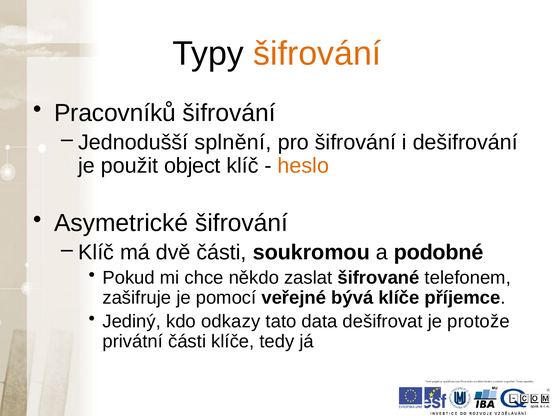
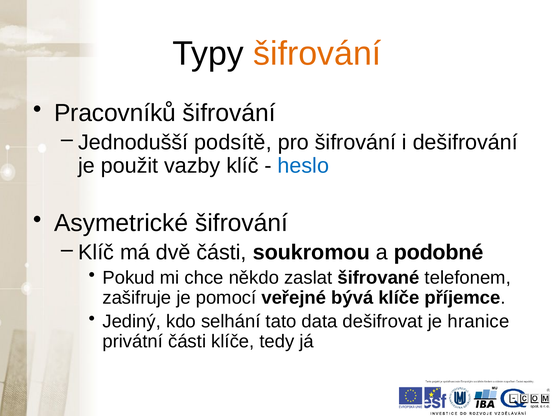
splnění: splnění -> podsítě (233, 142)
object: object -> vazby (192, 165)
heslo colour: orange -> blue (303, 165)
odkazy: odkazy -> selhání (231, 321)
protože: protože -> hranice (478, 321)
